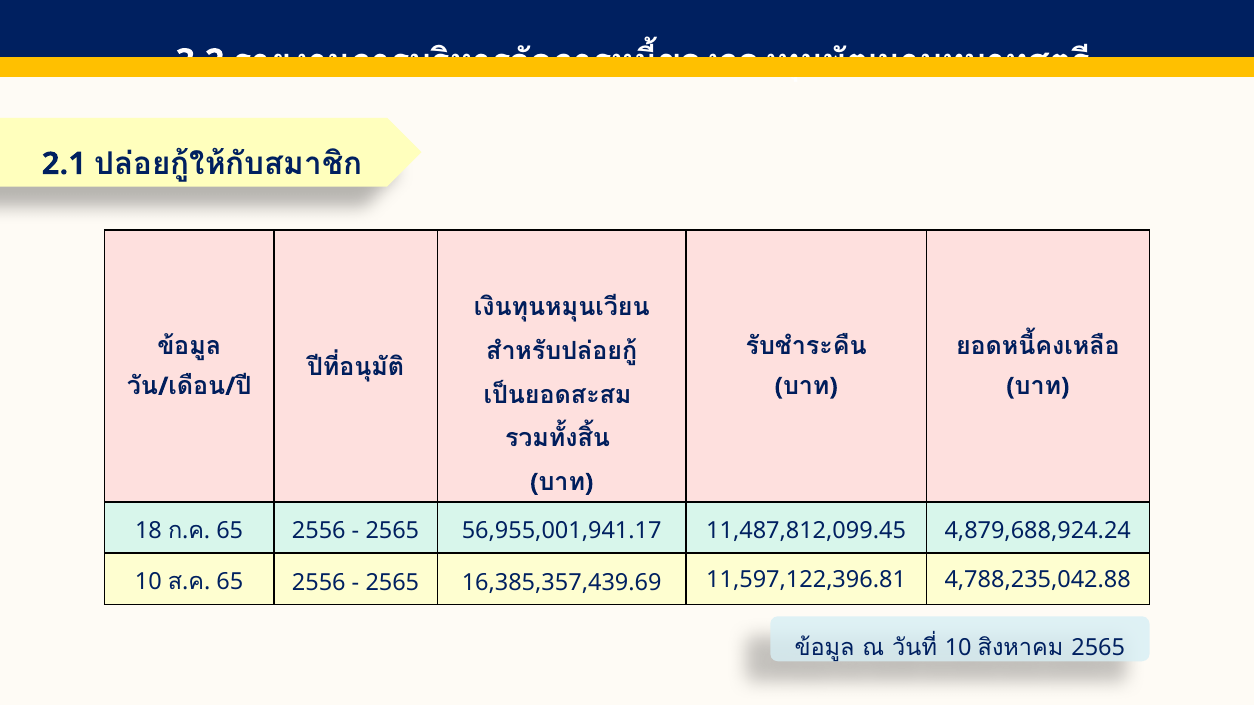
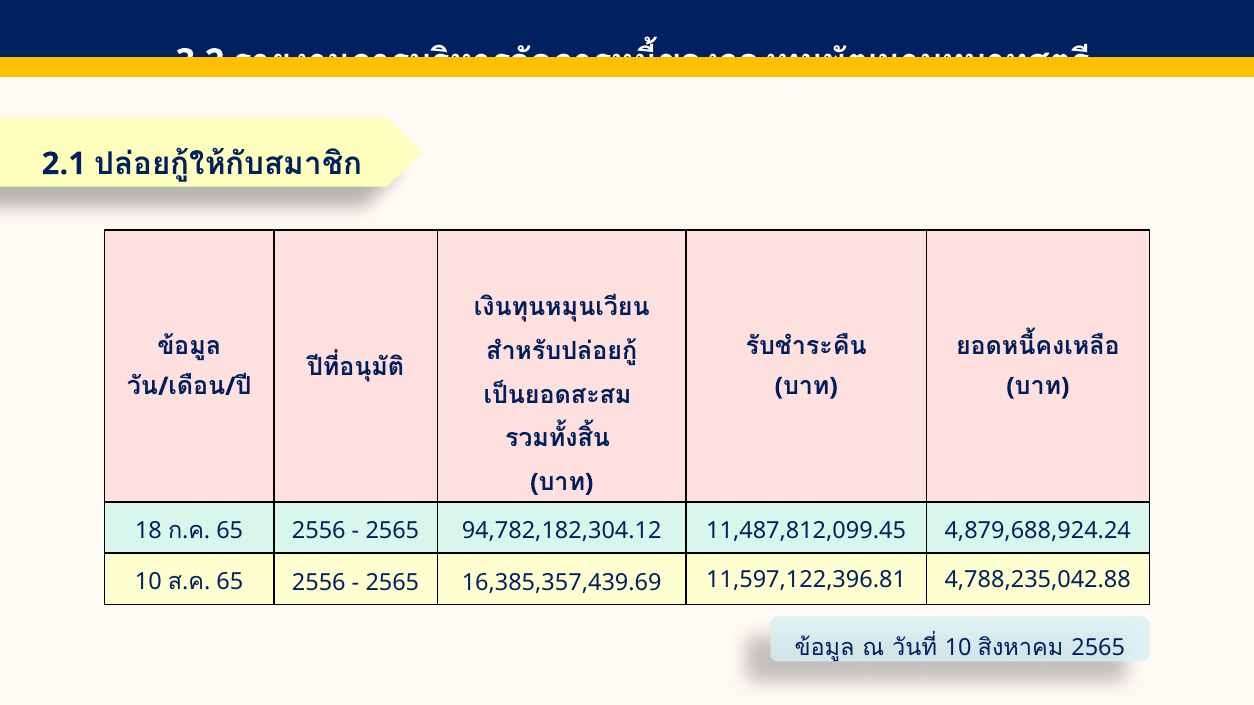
56,955,001,941.17: 56,955,001,941.17 -> 94,782,182,304.12 (562, 532)
